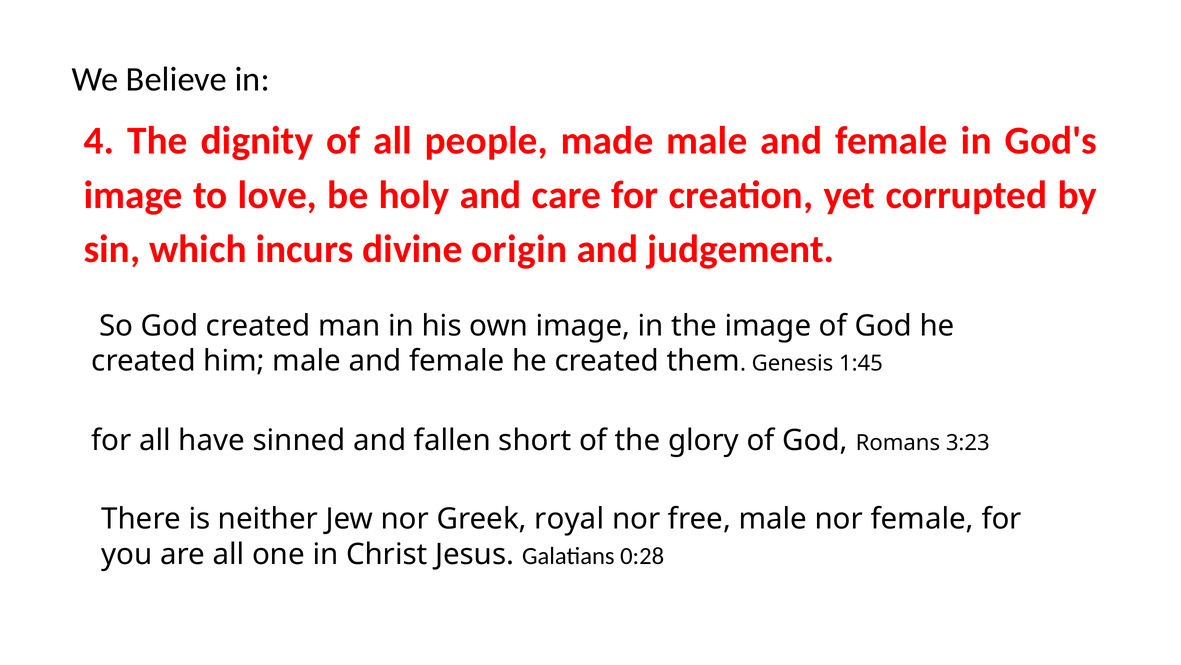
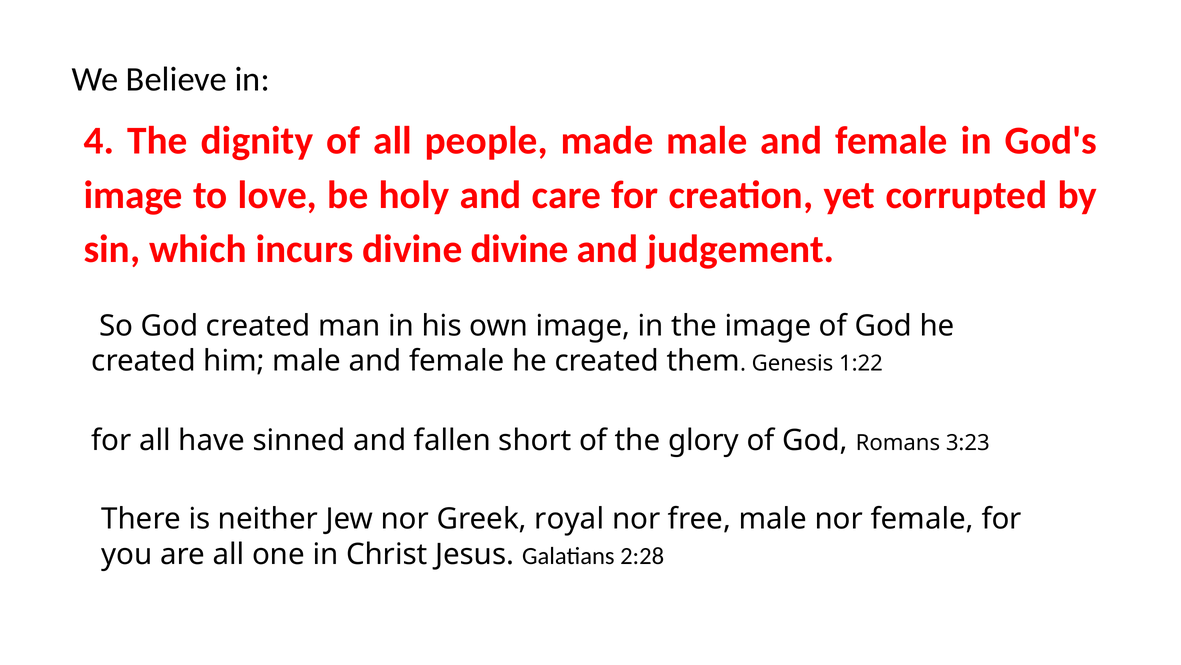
divine origin: origin -> divine (520, 249)
1:45: 1:45 -> 1:22 (861, 363)
0:28: 0:28 -> 2:28 (642, 556)
